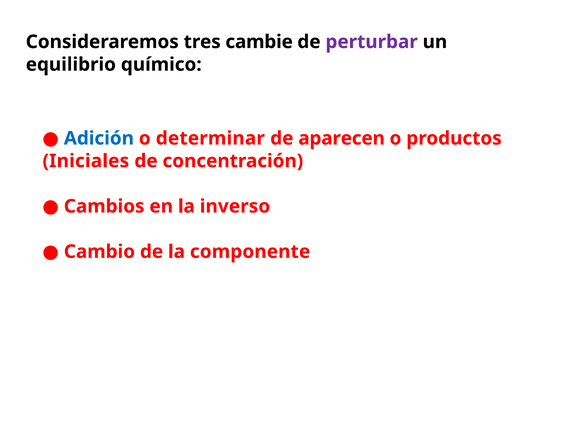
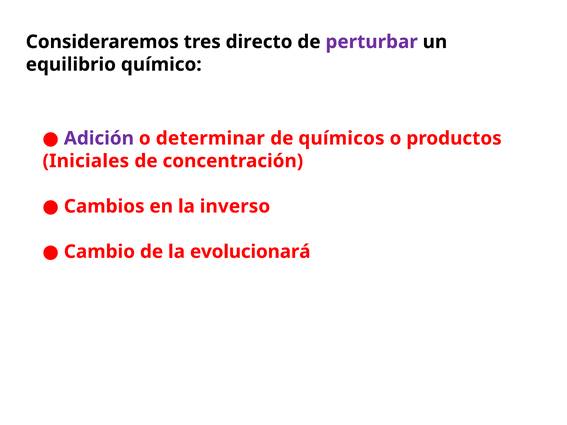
cambie: cambie -> directo (259, 42)
Adición colour: blue -> purple (99, 138)
aparecen: aparecen -> químicos (341, 138)
componente: componente -> evolucionará (250, 252)
